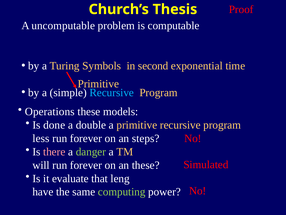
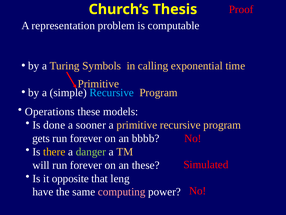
uncomputable: uncomputable -> representation (63, 26)
second: second -> calling (153, 66)
double: double -> sooner (91, 125)
less: less -> gets (41, 138)
steps: steps -> bbbb (146, 138)
there colour: pink -> yellow (54, 151)
evaluate: evaluate -> opposite (70, 178)
computing colour: light green -> pink (122, 191)
